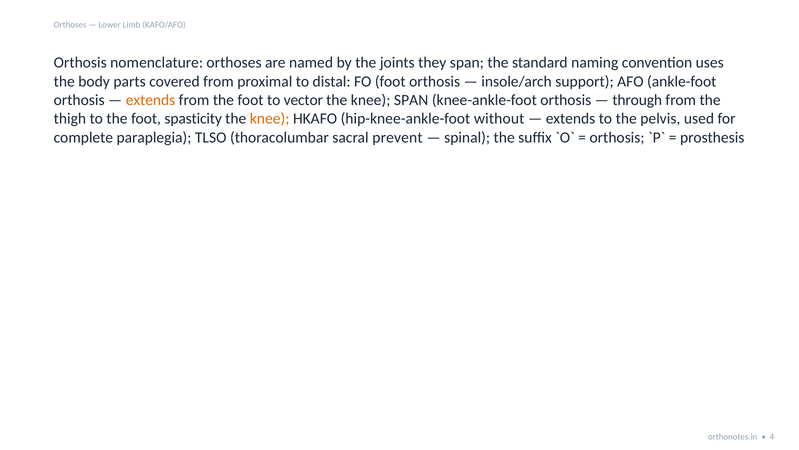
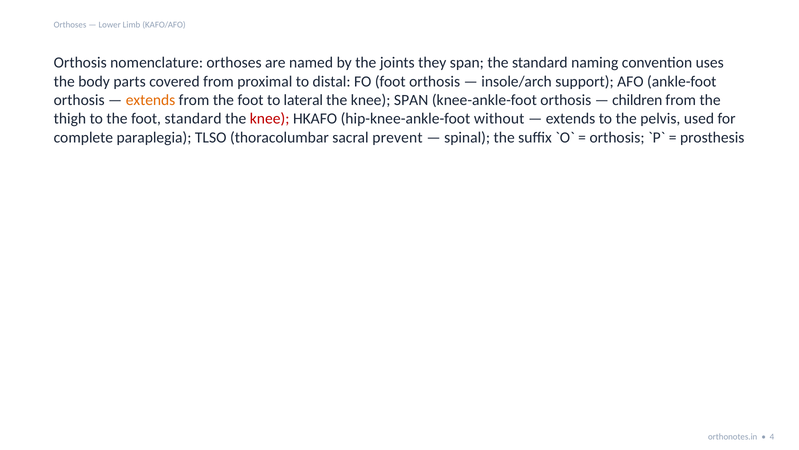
vector: vector -> lateral (303, 100)
through: through -> children (637, 100)
foot spasticity: spasticity -> standard (193, 119)
knee colour: orange -> red (270, 119)
